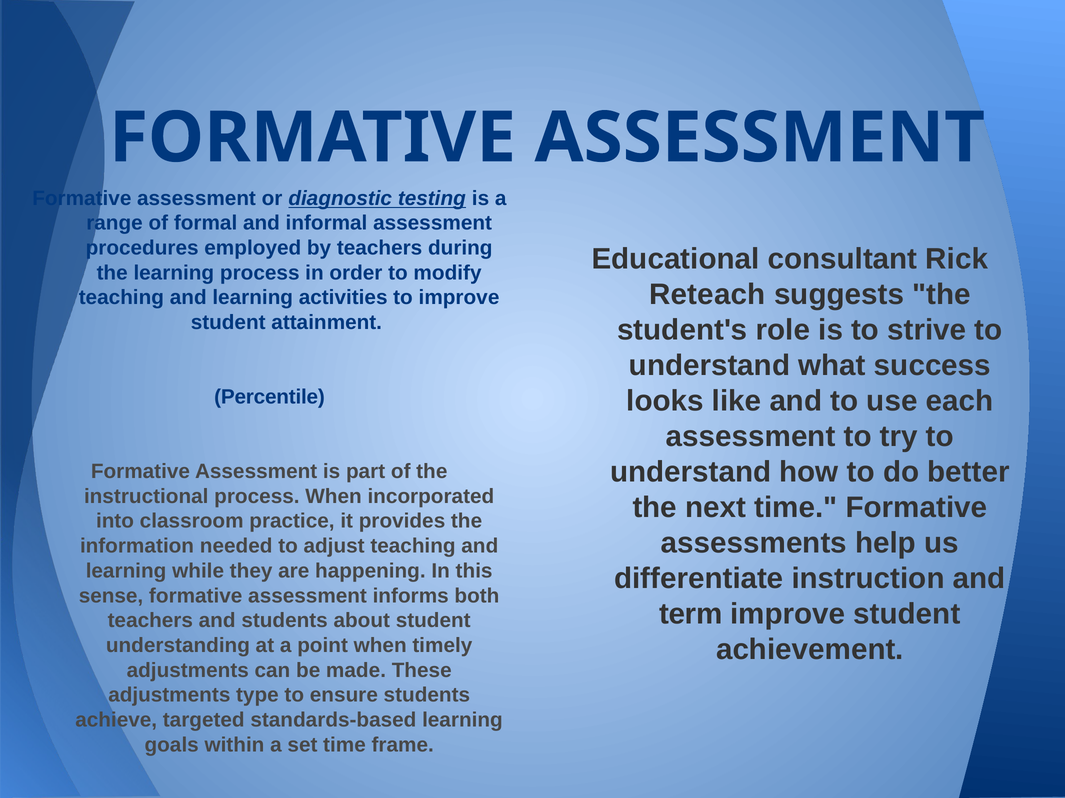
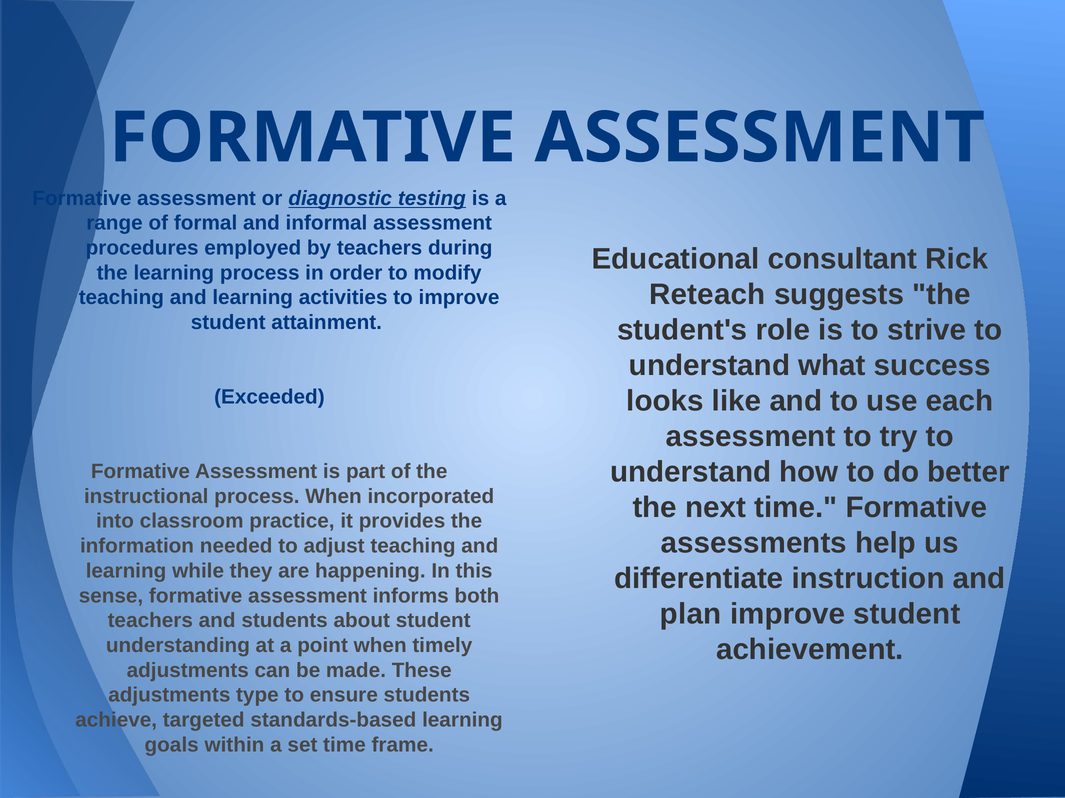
Percentile: Percentile -> Exceeded (269, 397)
term: term -> plan (690, 614)
